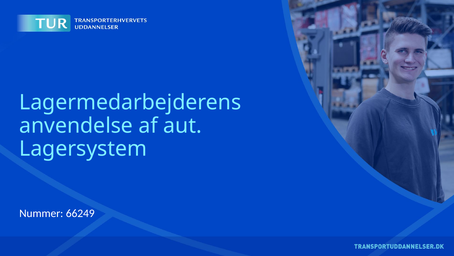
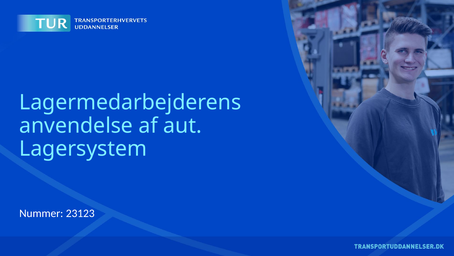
66249: 66249 -> 23123 (80, 213)
